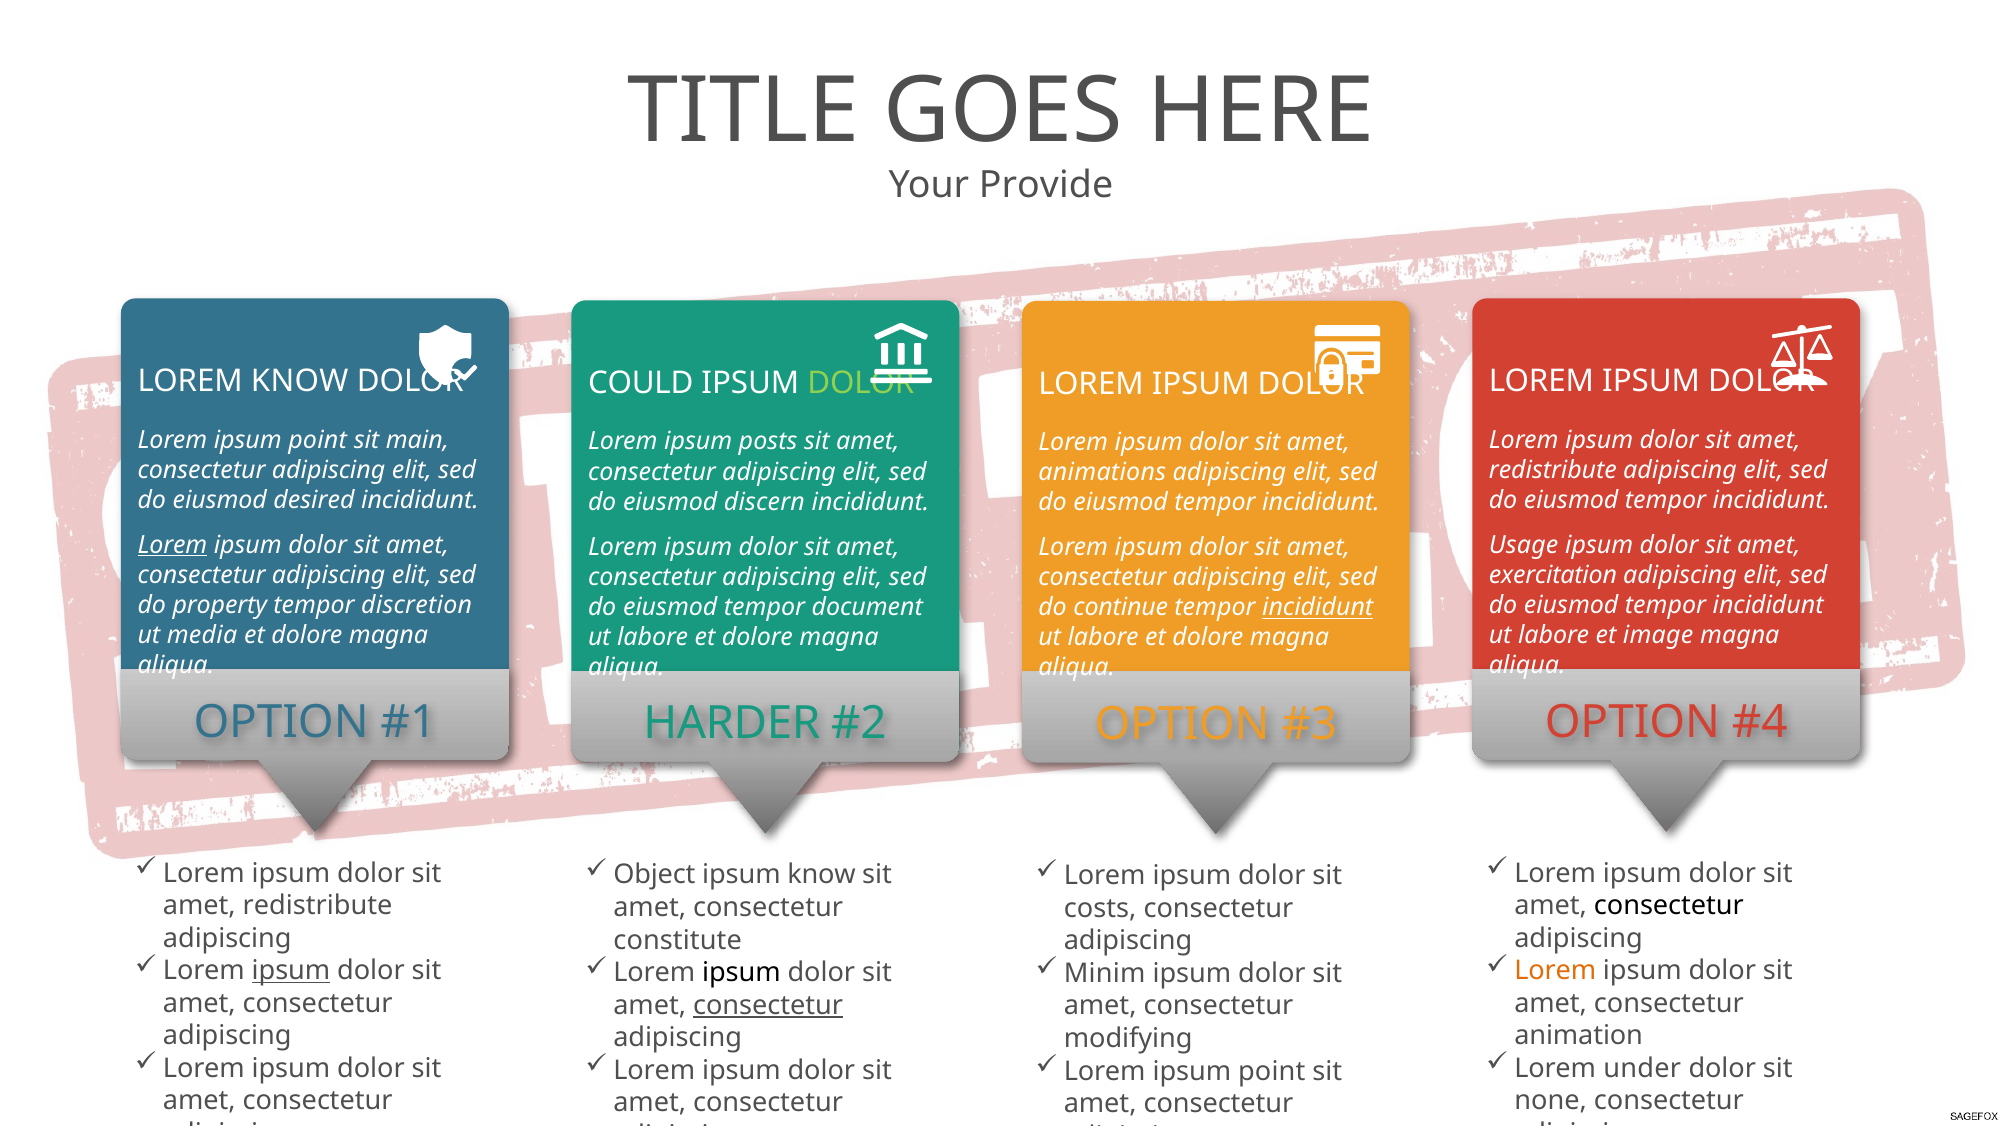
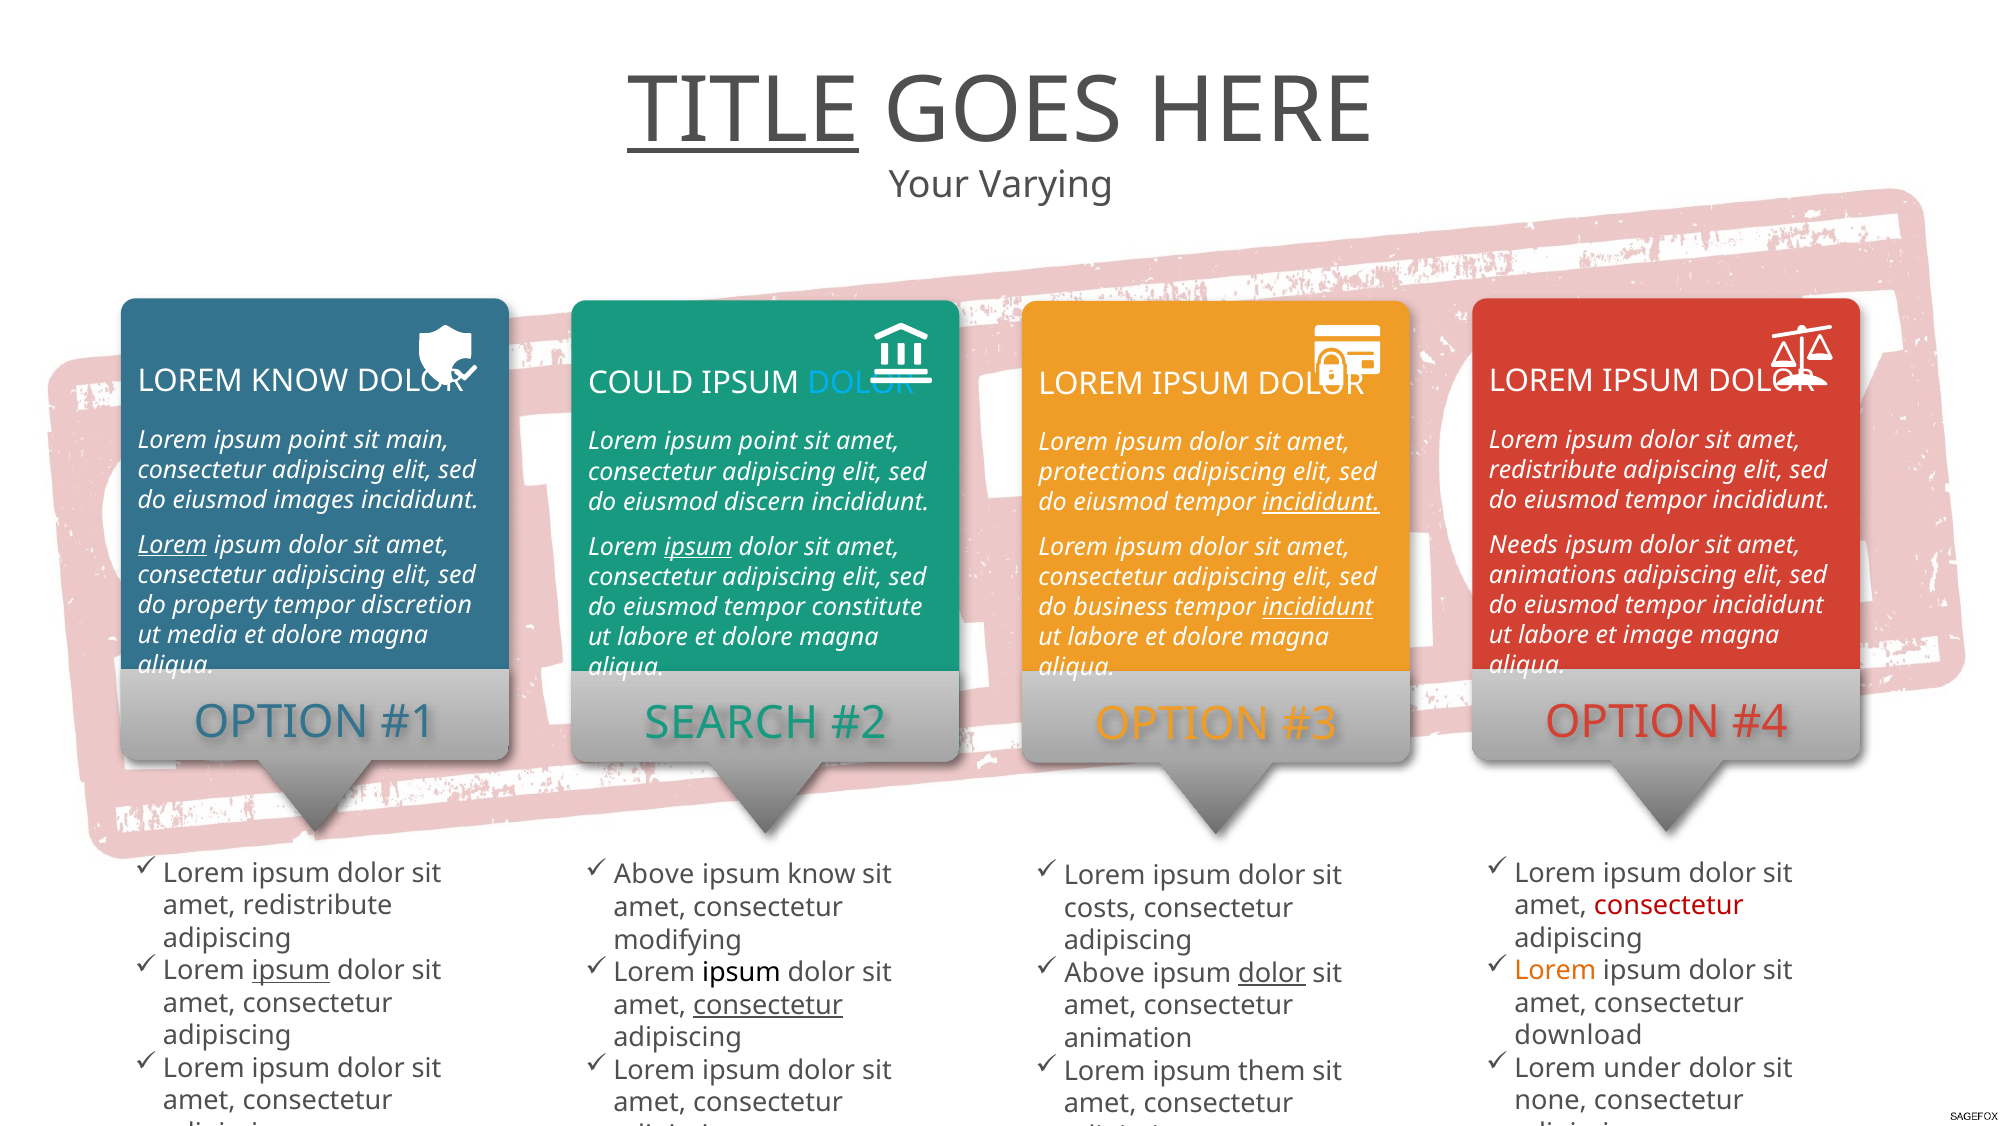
TITLE underline: none -> present (743, 111)
Provide: Provide -> Varying (1046, 185)
DOLOR colour: light green -> light blue (861, 383)
posts: posts -> point (768, 442)
animations: animations -> protections (1102, 473)
desired: desired -> images (314, 500)
incididunt underline: none -> present (1321, 503)
Usage: Usage -> Needs (1524, 545)
ipsum underline: none -> present (698, 547)
exercitation: exercitation -> animations (1553, 575)
document: document -> constitute (867, 607)
continue: continue -> business (1121, 608)
HARDER: HARDER -> SEARCH (731, 724)
Object: Object -> Above (654, 875)
consectetur colour: black -> red (1669, 906)
constitute: constitute -> modifying (678, 940)
Minim: Minim -> Above (1105, 973)
dolor underline: none -> present (1272, 973)
animation: animation -> download (1578, 1036)
modifying: modifying -> animation (1128, 1039)
point: point -> them (1272, 1071)
